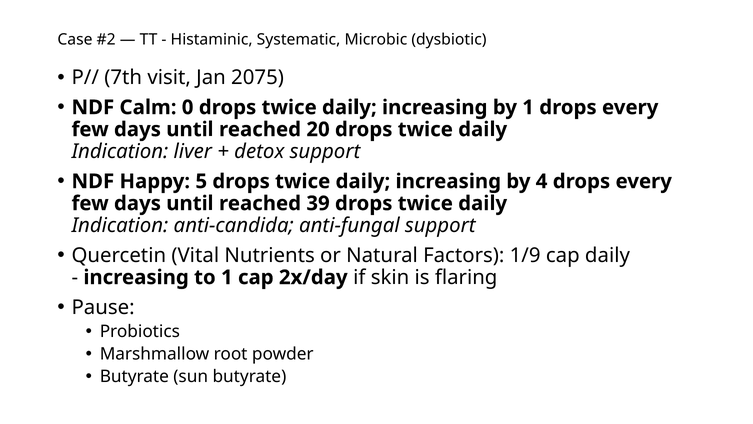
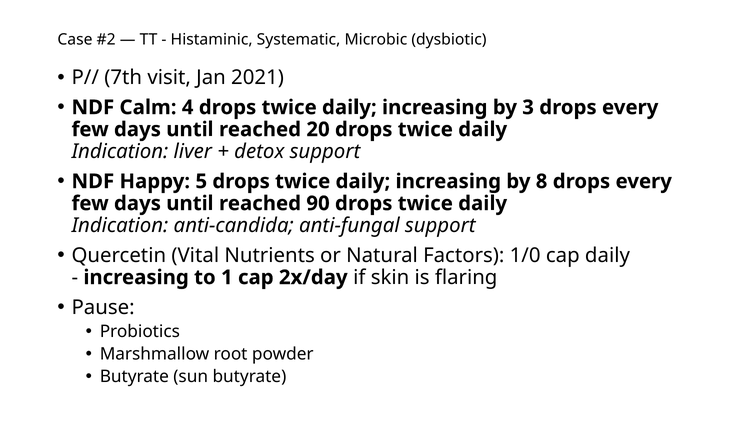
2075: 2075 -> 2021 (258, 77)
0: 0 -> 4 (188, 107)
by 1: 1 -> 3 (528, 107)
4: 4 -> 8 (542, 181)
39: 39 -> 90 (318, 203)
1/9: 1/9 -> 1/0 (525, 255)
